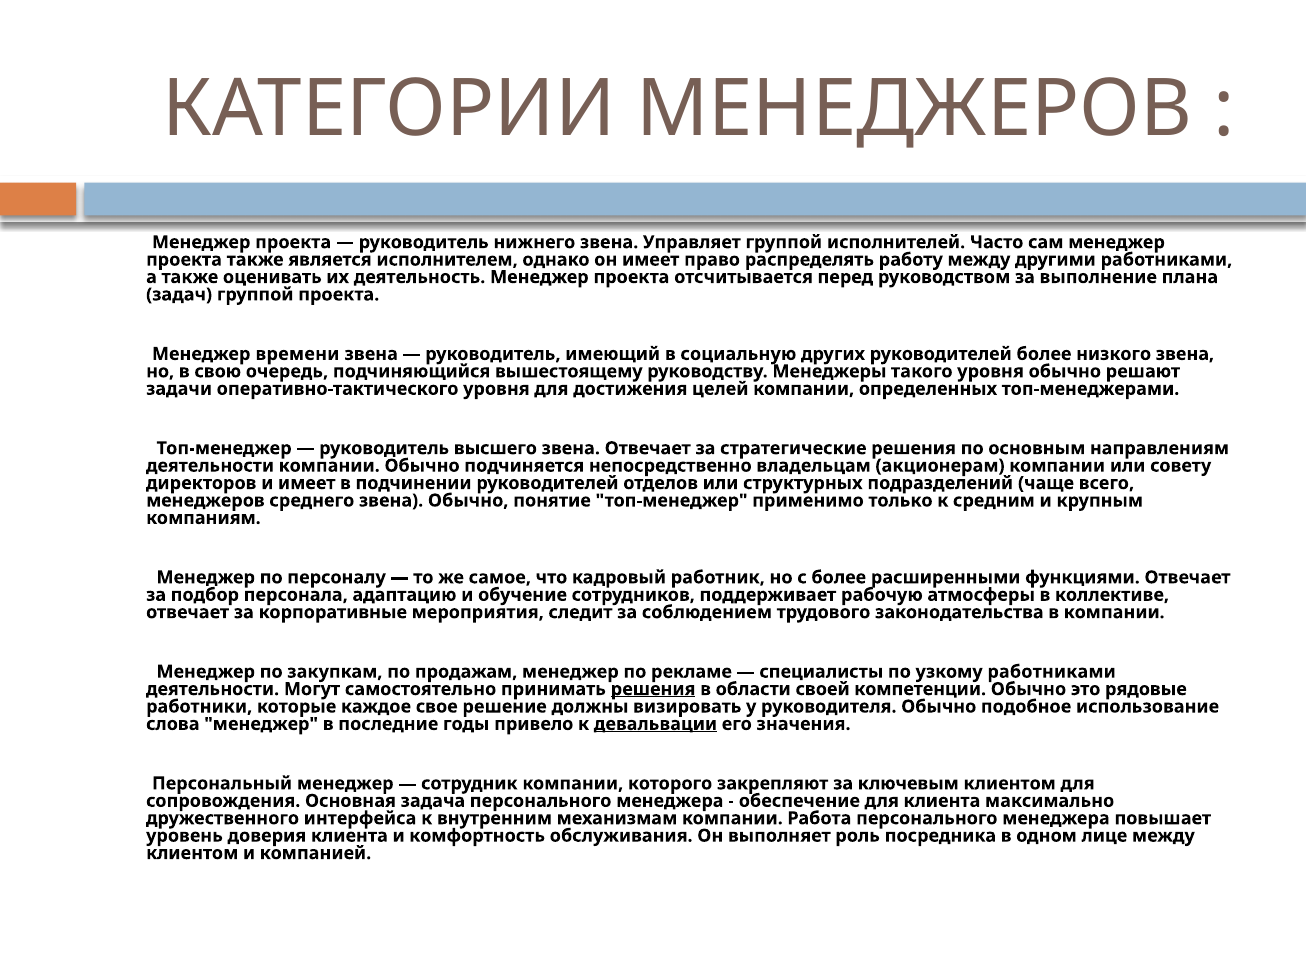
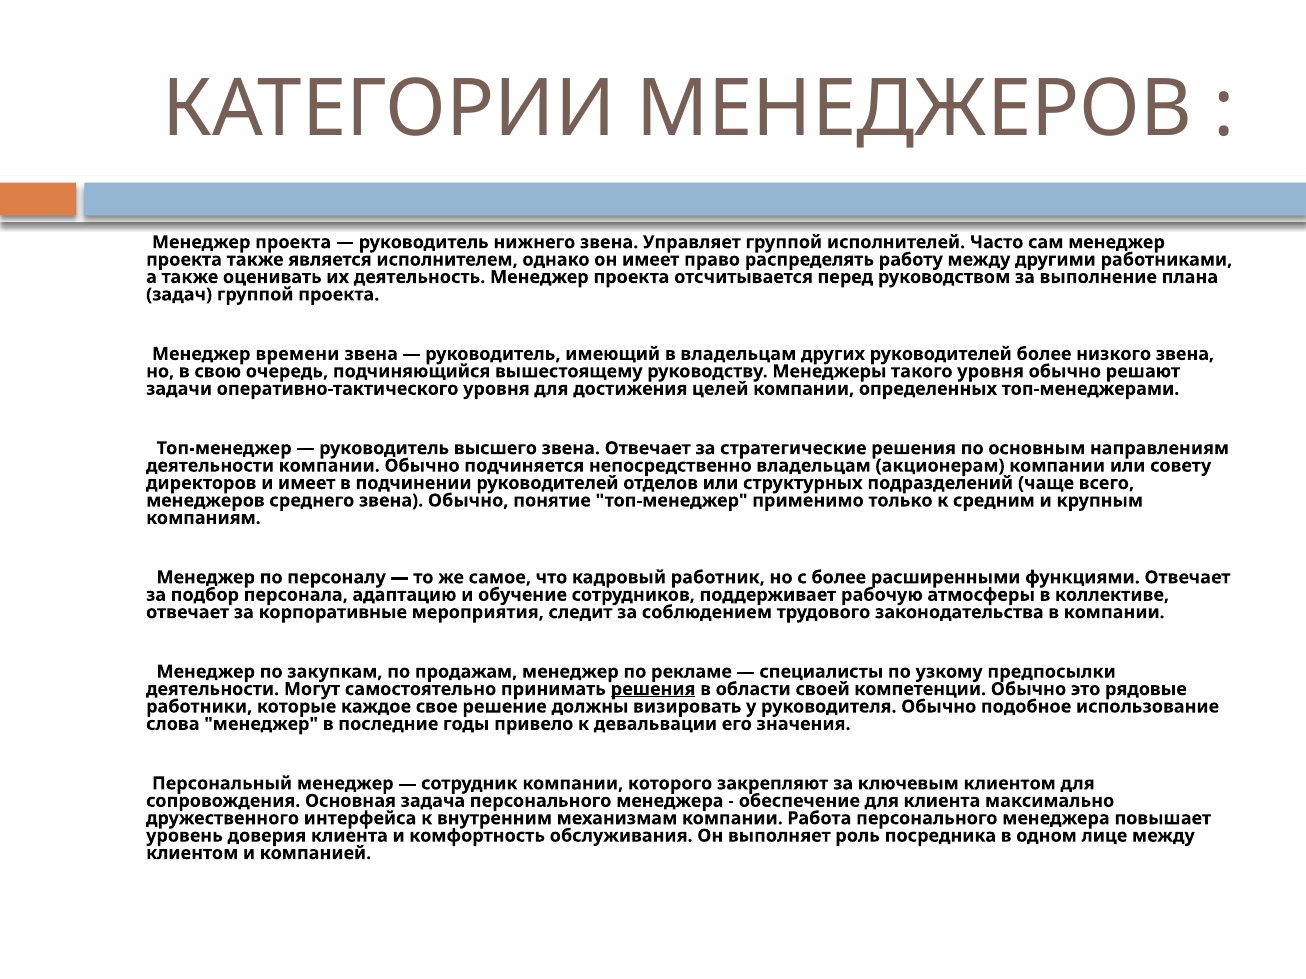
в социальную: социальную -> владельцам (738, 354)
узкому работниками: работниками -> предпосылки (1052, 672)
девальвации underline: present -> none (656, 724)
